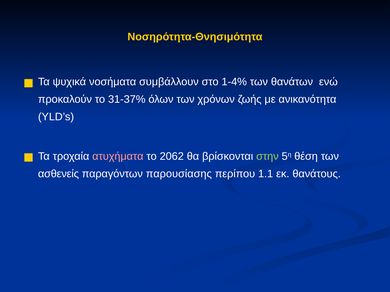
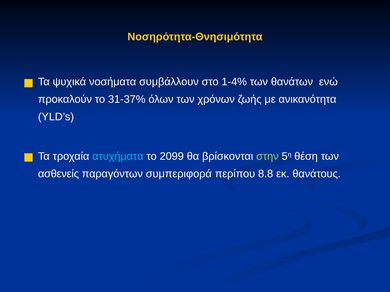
ατυχήματα colour: pink -> light blue (118, 157)
2062: 2062 -> 2099 (172, 157)
παρουσίασης: παρουσίασης -> συμπεριφορά (179, 174)
1.1: 1.1 -> 8.8 (266, 174)
